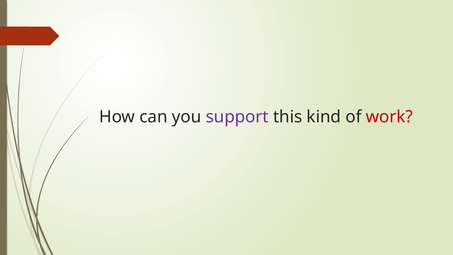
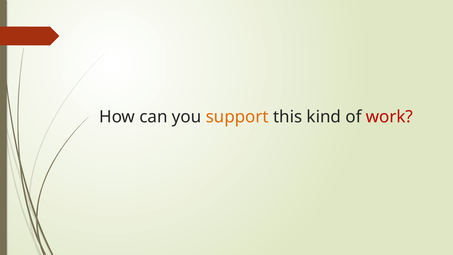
support colour: purple -> orange (237, 117)
